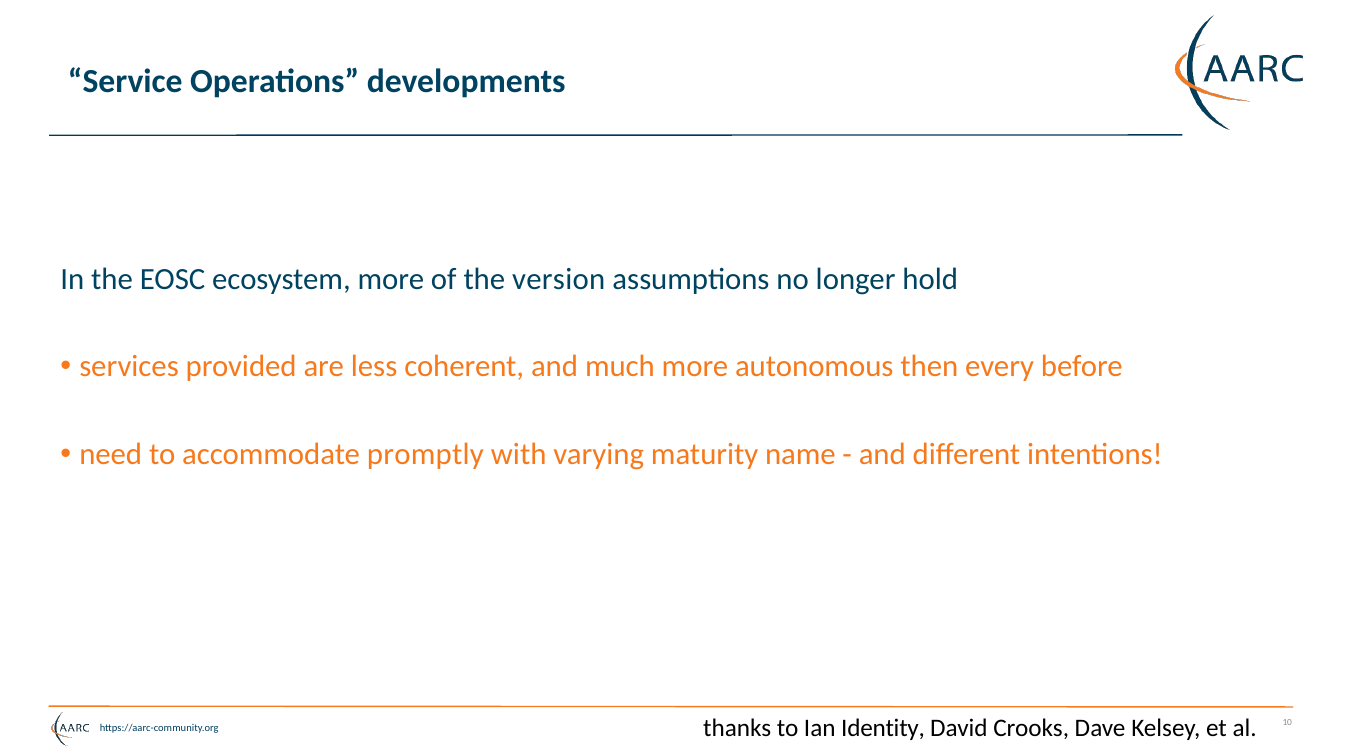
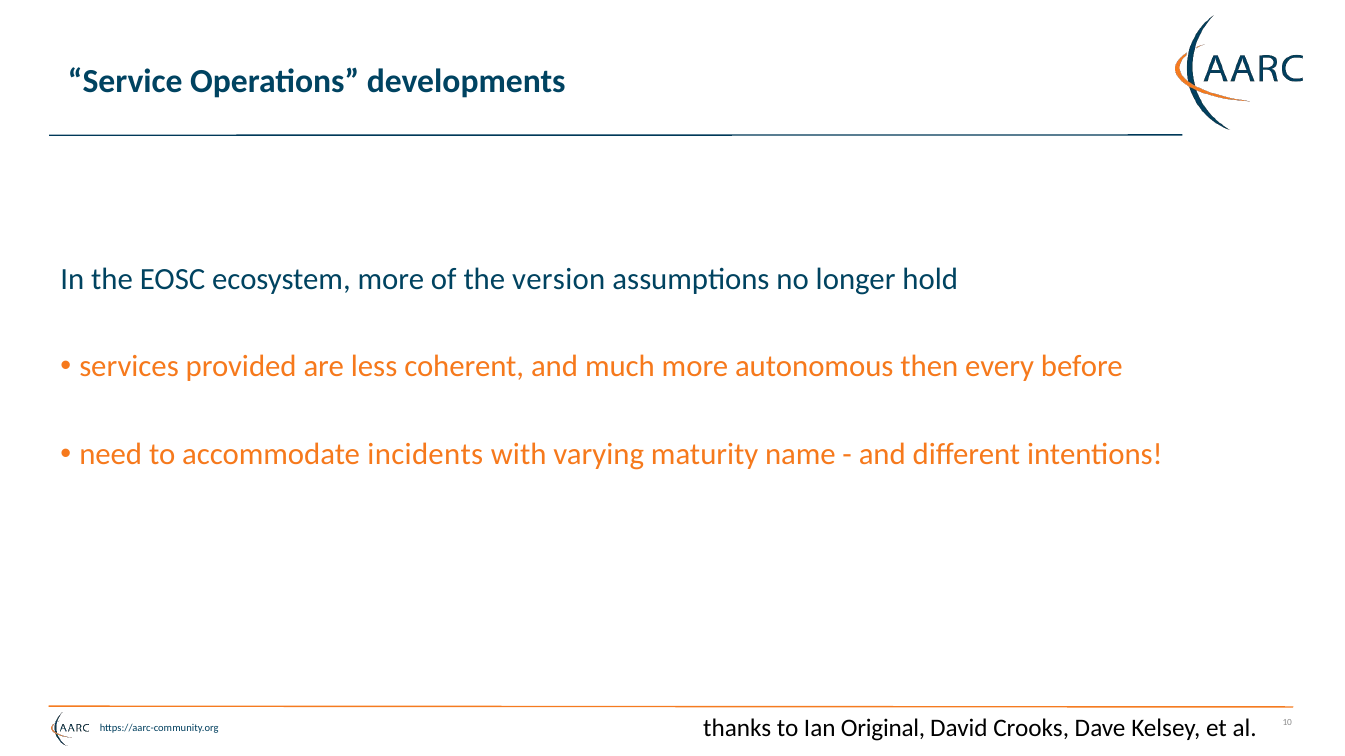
promptly: promptly -> incidents (425, 454)
Identity: Identity -> Original (883, 728)
